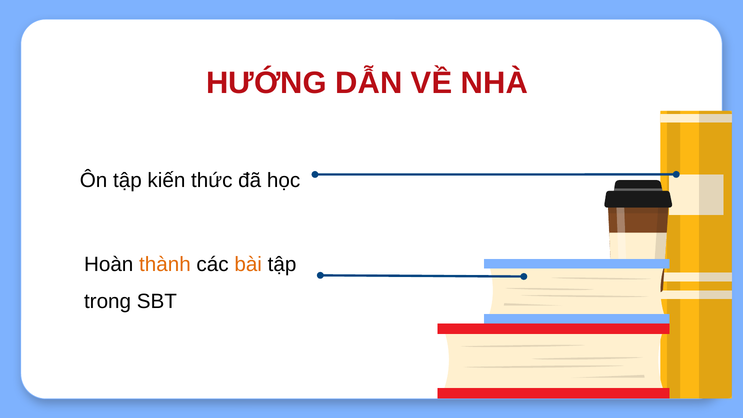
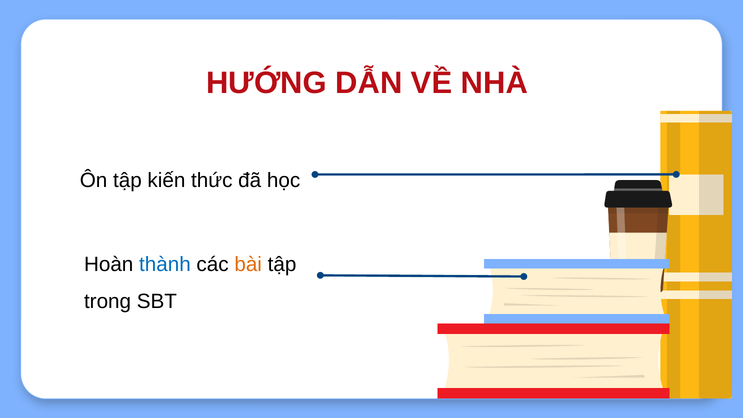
thành colour: orange -> blue (165, 264)
